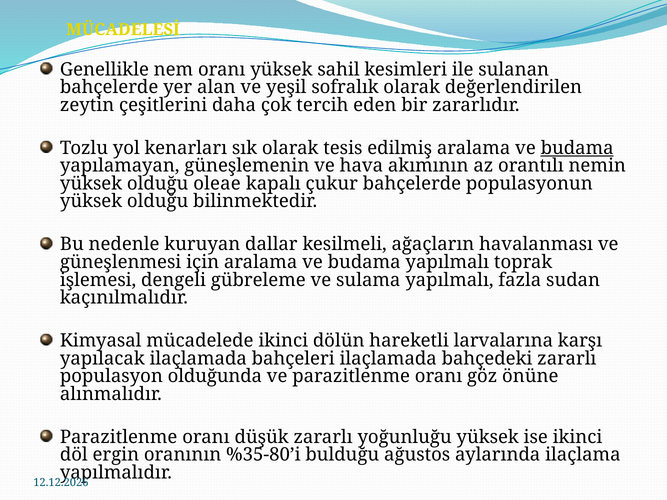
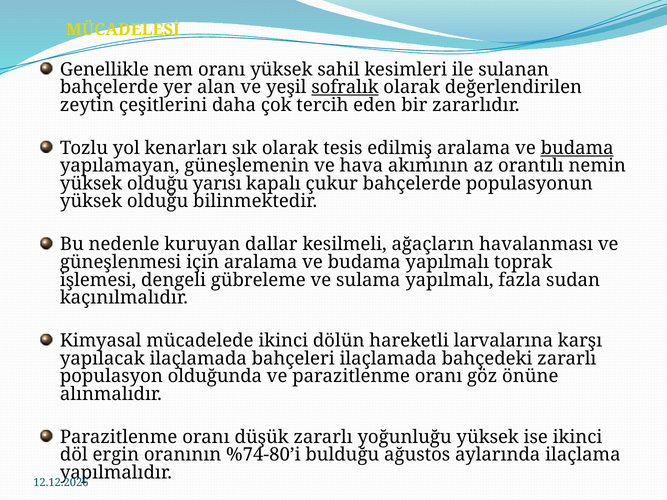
sofralık underline: none -> present (345, 87)
oleae: oleae -> yarısı (217, 184)
%35-80’i: %35-80’i -> %74-80’i (263, 455)
